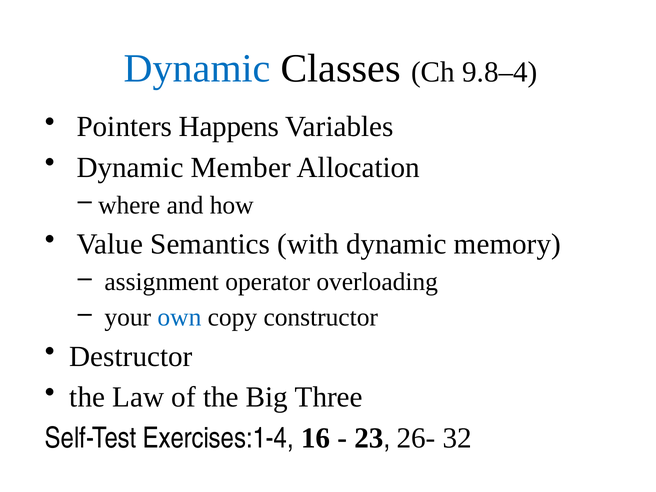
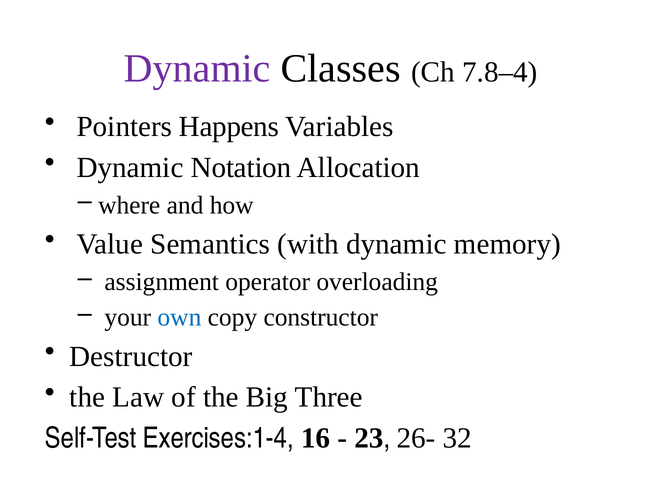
Dynamic colour: blue -> purple (197, 68)
9.8–4: 9.8–4 -> 7.8–4 (500, 72)
Member: Member -> Notation (241, 168)
